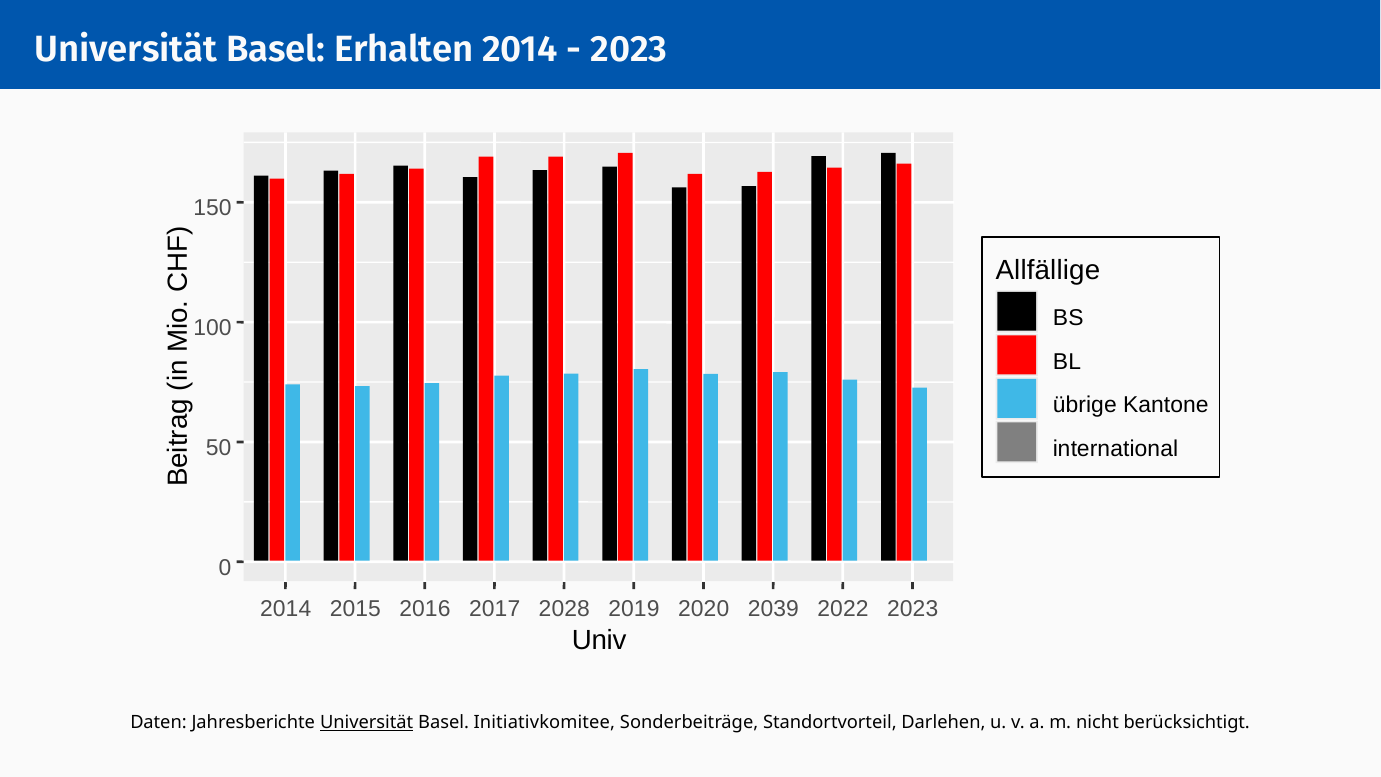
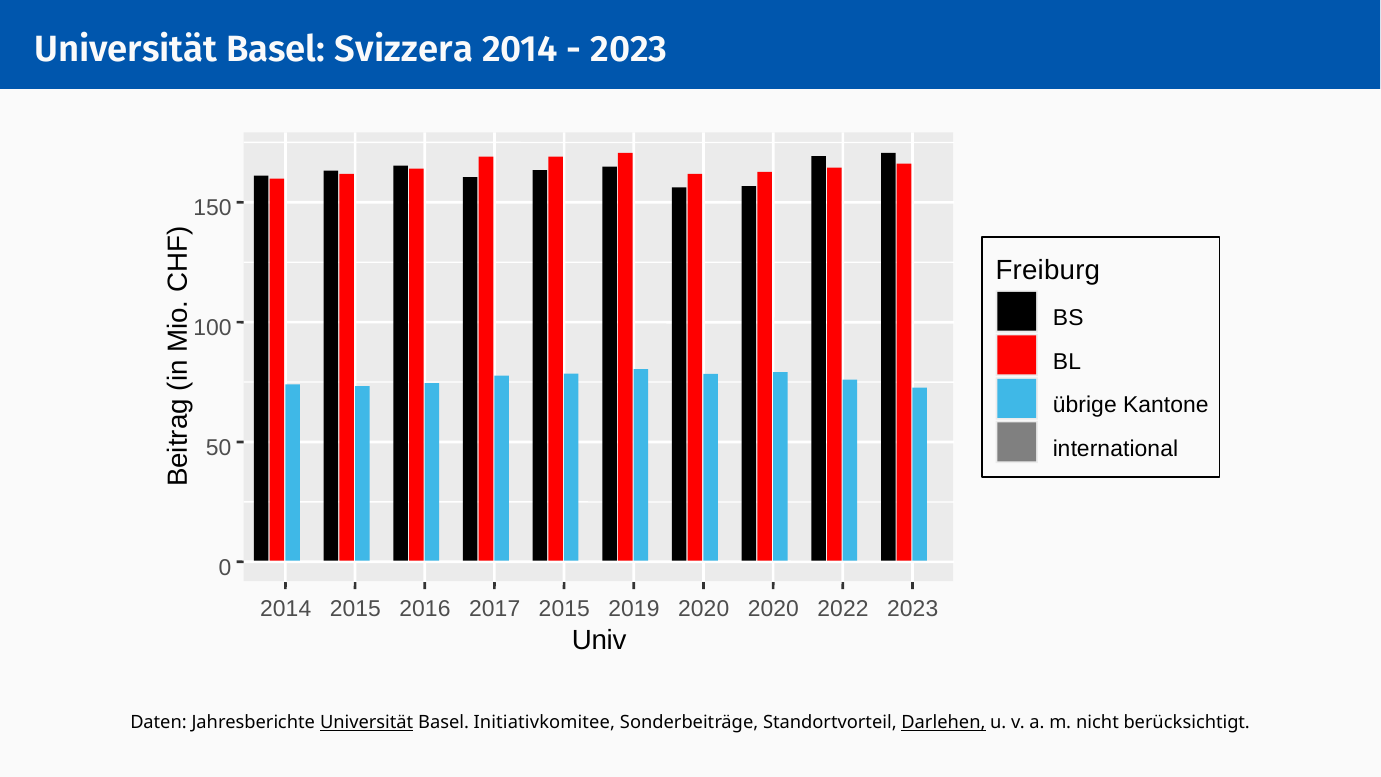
Erhalten: Erhalten -> Svizzera (404, 50)
Allfällige: Allfällige -> Freiburg (1048, 271)
2017 2028: 2028 -> 2015 (564, 609)
2020 2039: 2039 -> 2020 (773, 609)
Darlehen underline: none -> present (943, 722)
